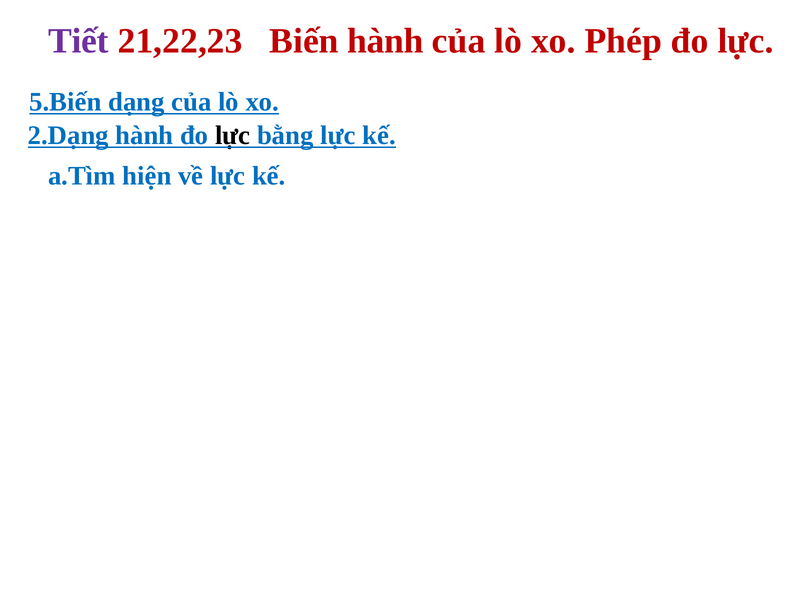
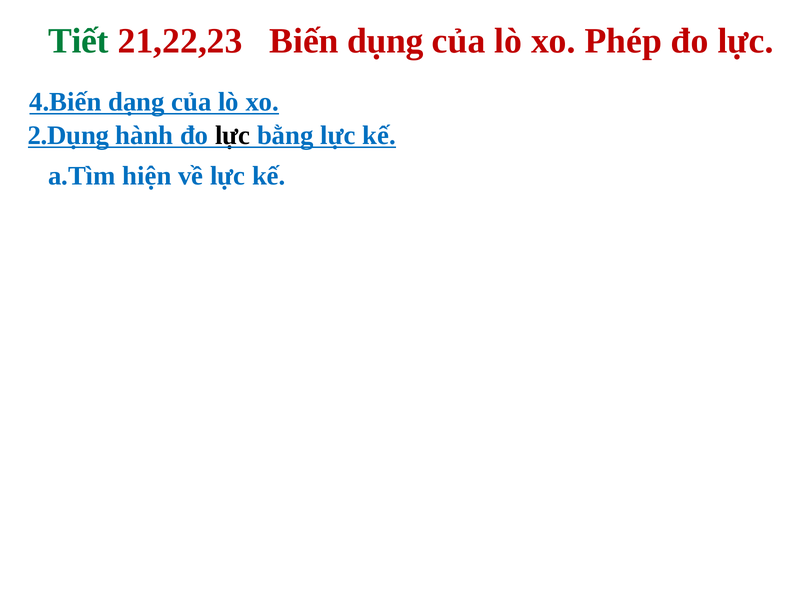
Tiết colour: purple -> green (78, 41)
Biến hành: hành -> dụng (386, 41)
5.Biến: 5.Biến -> 4.Biến (65, 102)
2.Dạng: 2.Dạng -> 2.Dụng (68, 136)
